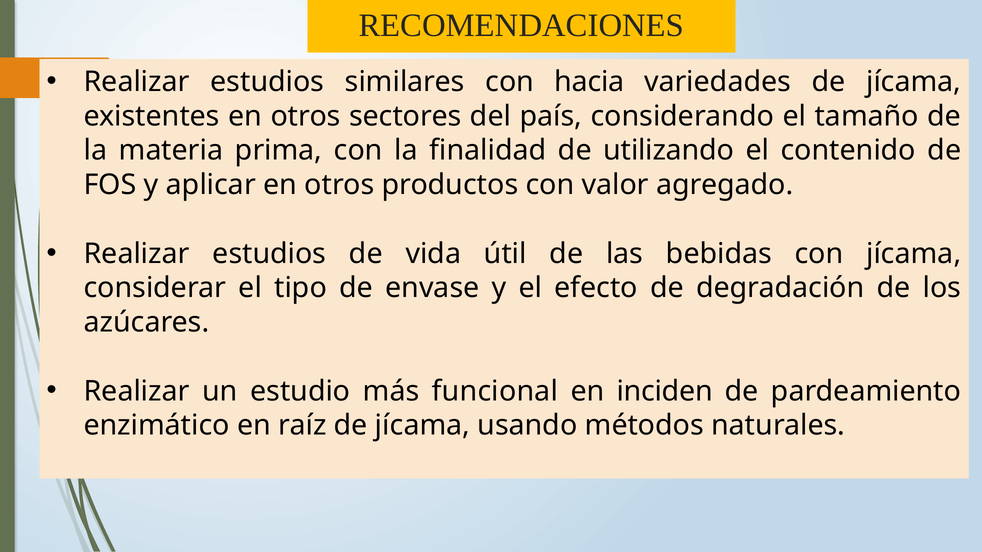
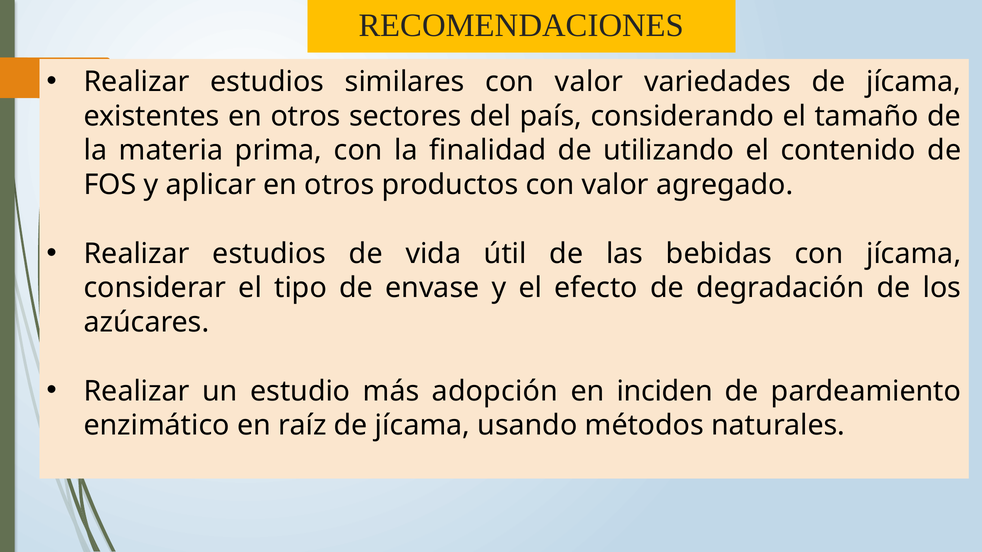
similares con hacia: hacia -> valor (589, 82)
funcional: funcional -> adopción (495, 391)
